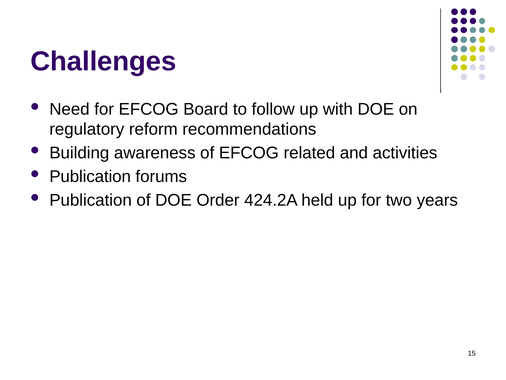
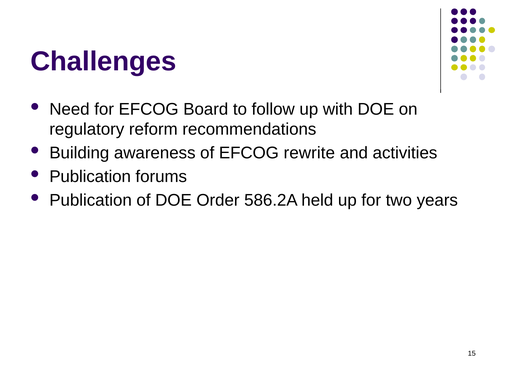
related: related -> rewrite (309, 153)
424.2A: 424.2A -> 586.2A (271, 200)
